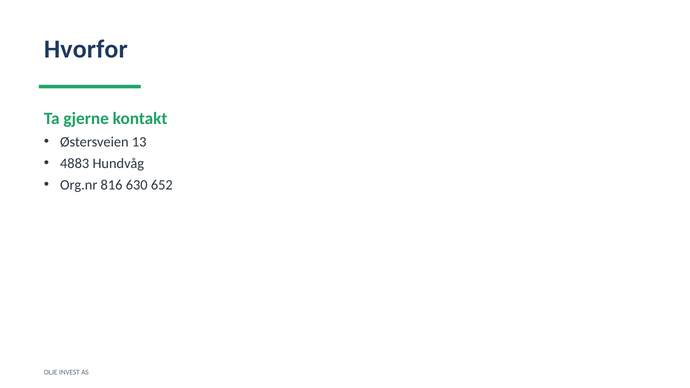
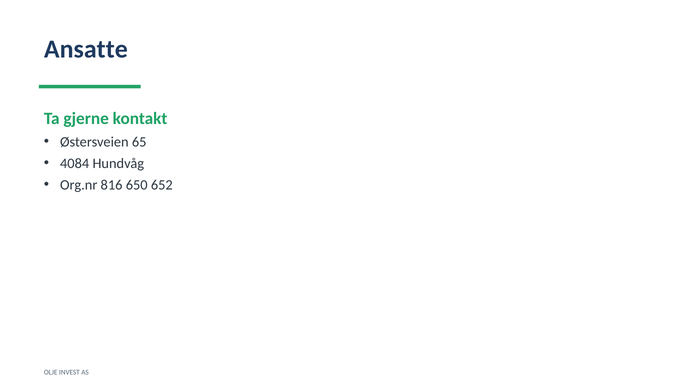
Hvorfor: Hvorfor -> Ansatte (86, 49)
13: 13 -> 65 (139, 142)
4883: 4883 -> 4084 (75, 163)
630: 630 -> 650 (137, 185)
